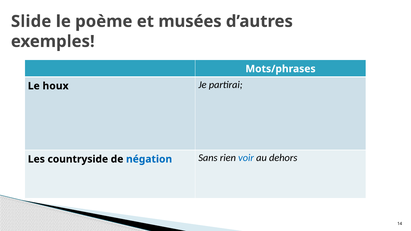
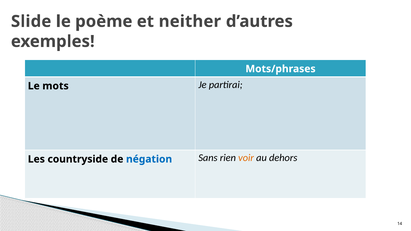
musées: musées -> neither (190, 21)
houx: houx -> mots (56, 86)
voir colour: blue -> orange (246, 158)
